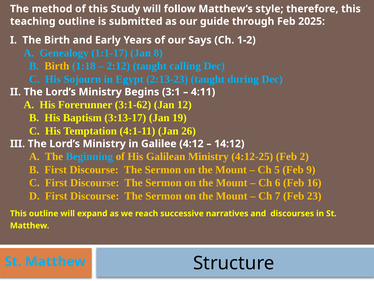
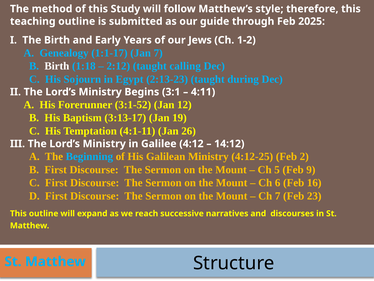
Says: Says -> Jews (200, 40)
Jan 8: 8 -> 7 (158, 53)
Birth colour: yellow -> white (57, 66)
3:1-62: 3:1-62 -> 3:1-52 (133, 105)
